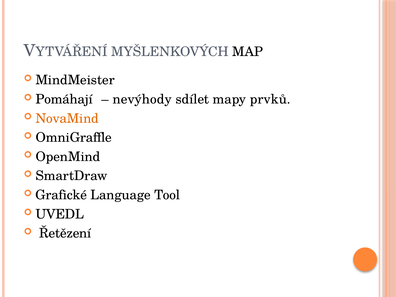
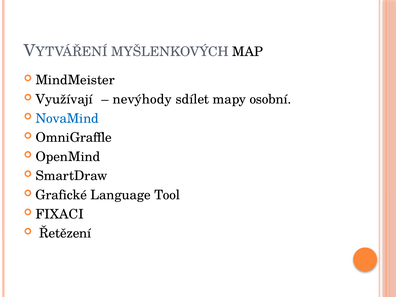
Pomáhají: Pomáhají -> Využívají (64, 99)
prvků: prvků -> osobní (270, 99)
NovaMind colour: orange -> blue (67, 118)
UVEDL: UVEDL -> FIXACI (60, 214)
